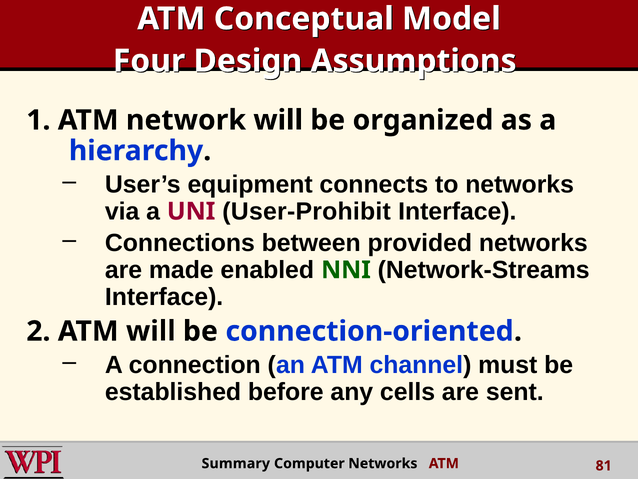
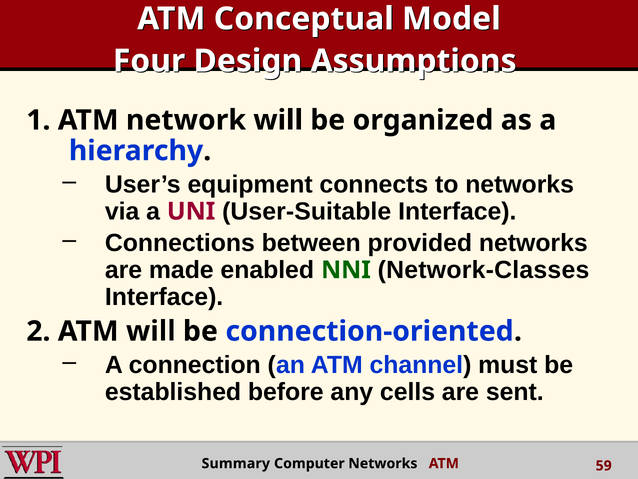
User-Prohibit: User-Prohibit -> User-Suitable (307, 211)
Network-Streams: Network-Streams -> Network-Classes (484, 270)
81: 81 -> 59 (604, 465)
